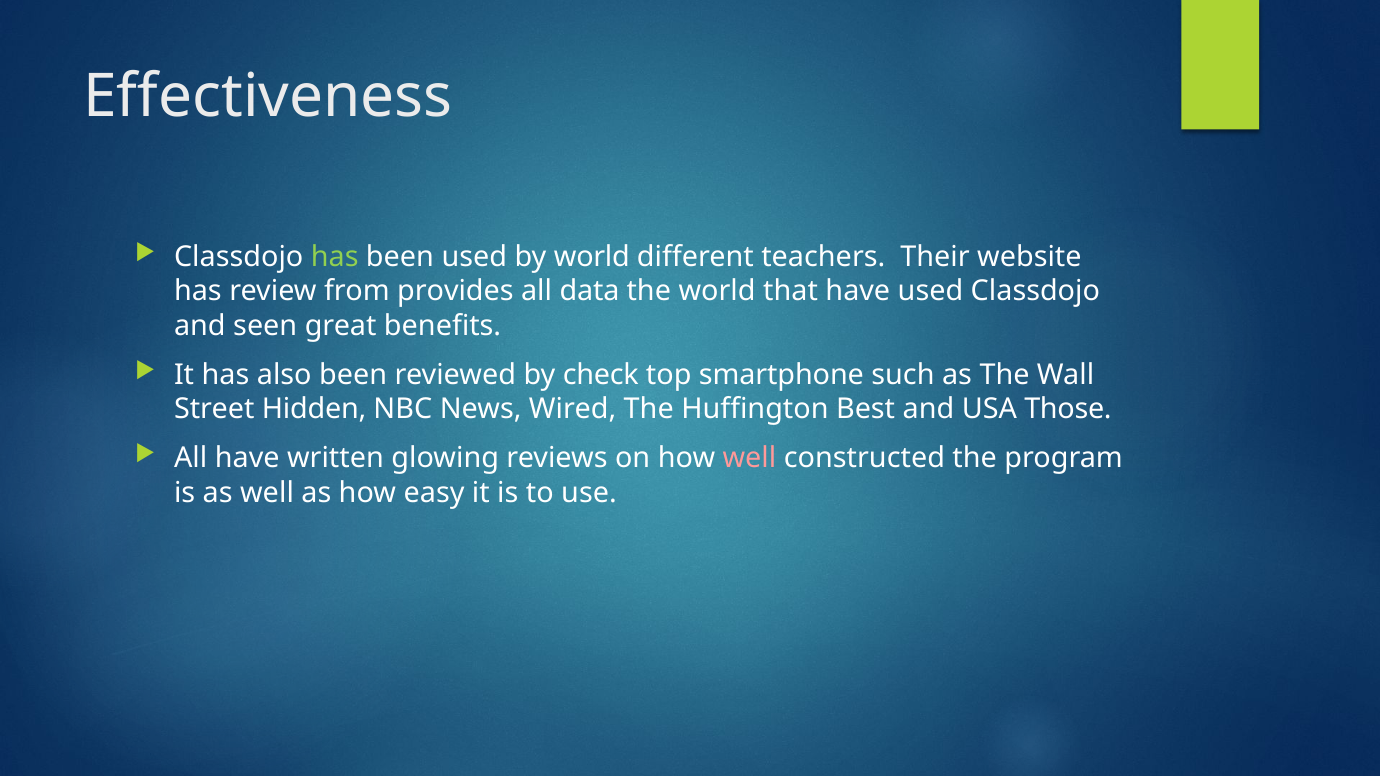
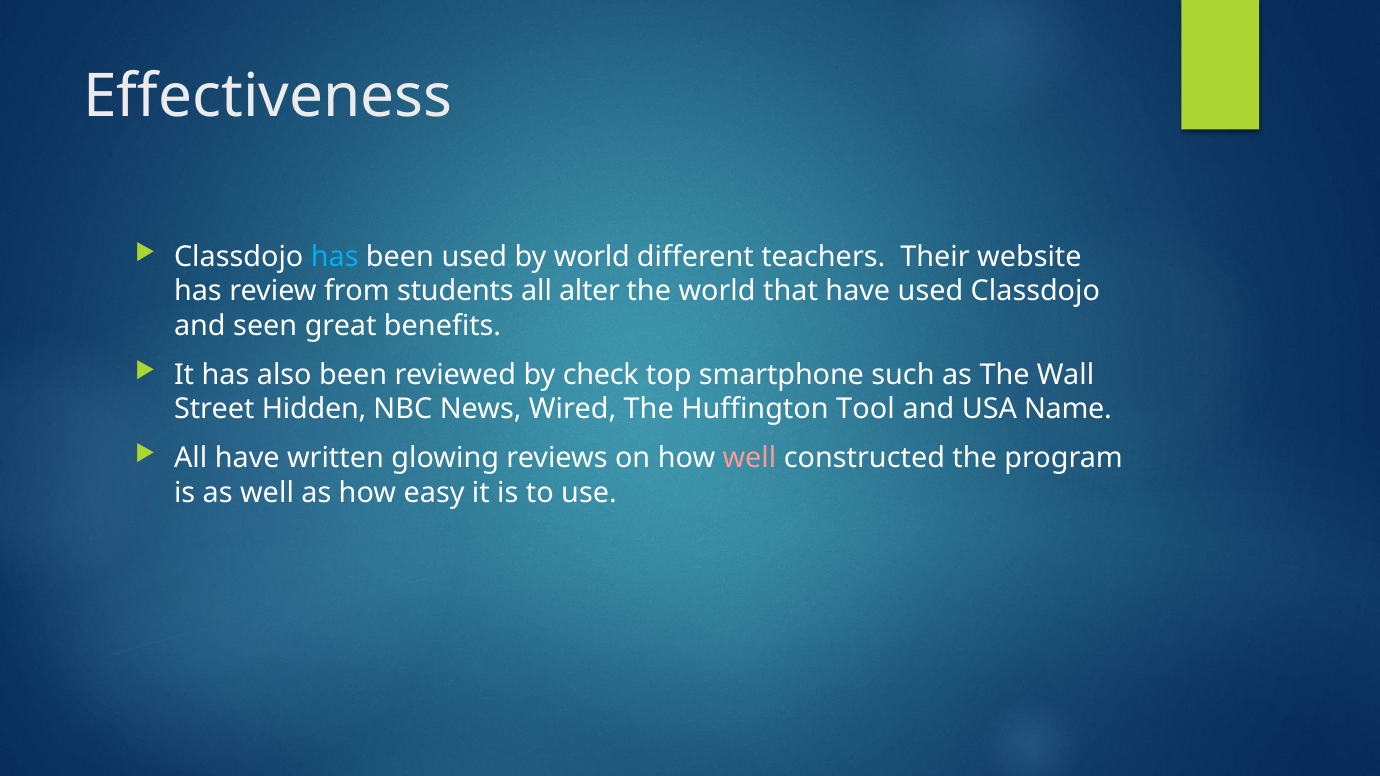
has colour: light green -> light blue (335, 257)
provides: provides -> students (455, 291)
data: data -> alter (590, 291)
Best: Best -> Tool (865, 409)
Those: Those -> Name (1068, 409)
